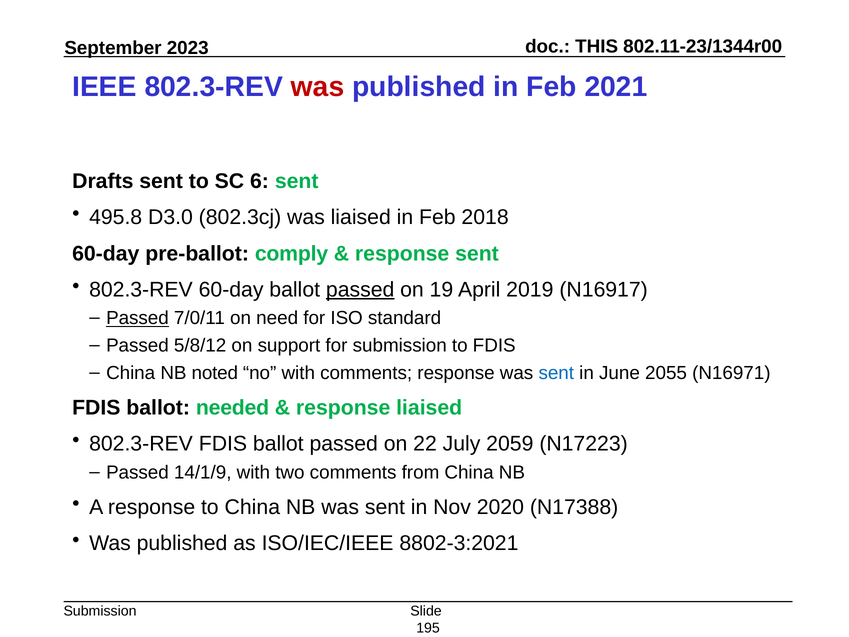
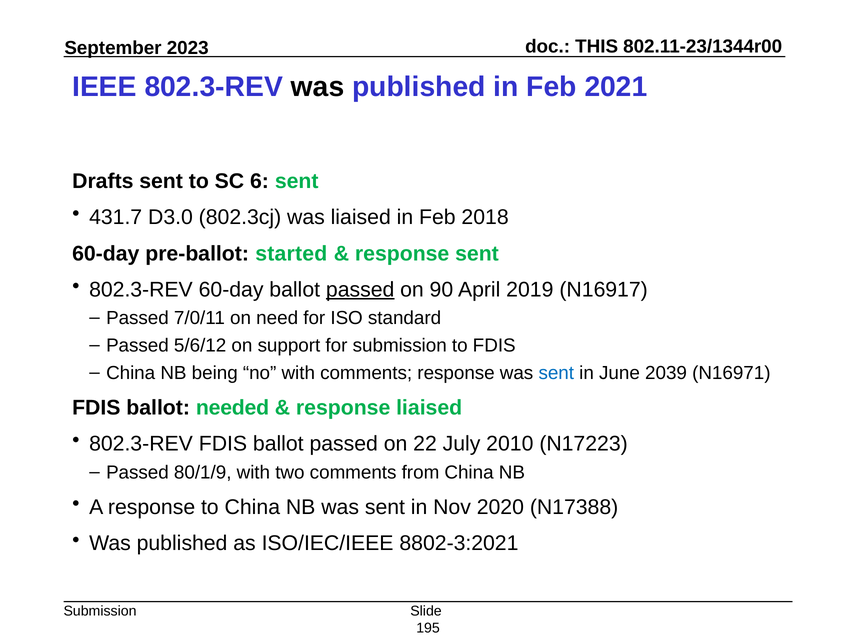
was colour: red -> black (318, 87)
495.8: 495.8 -> 431.7 (116, 217)
comply: comply -> started (291, 253)
19: 19 -> 90 (441, 290)
Passed underline: present -> none (137, 318)
5/8/12: 5/8/12 -> 5/6/12 (200, 345)
noted: noted -> being (215, 373)
2055: 2055 -> 2039 (666, 373)
2059: 2059 -> 2010 (510, 444)
14/1/9: 14/1/9 -> 80/1/9 (203, 472)
